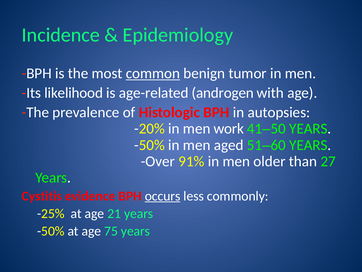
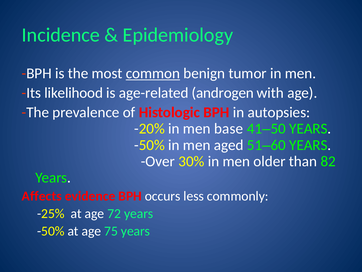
work: work -> base (229, 129)
91%: 91% -> 30% (191, 161)
27: 27 -> 82 (328, 161)
Cystitis: Cystitis -> Affects (42, 196)
occurs underline: present -> none (163, 196)
21: 21 -> 72 (114, 213)
